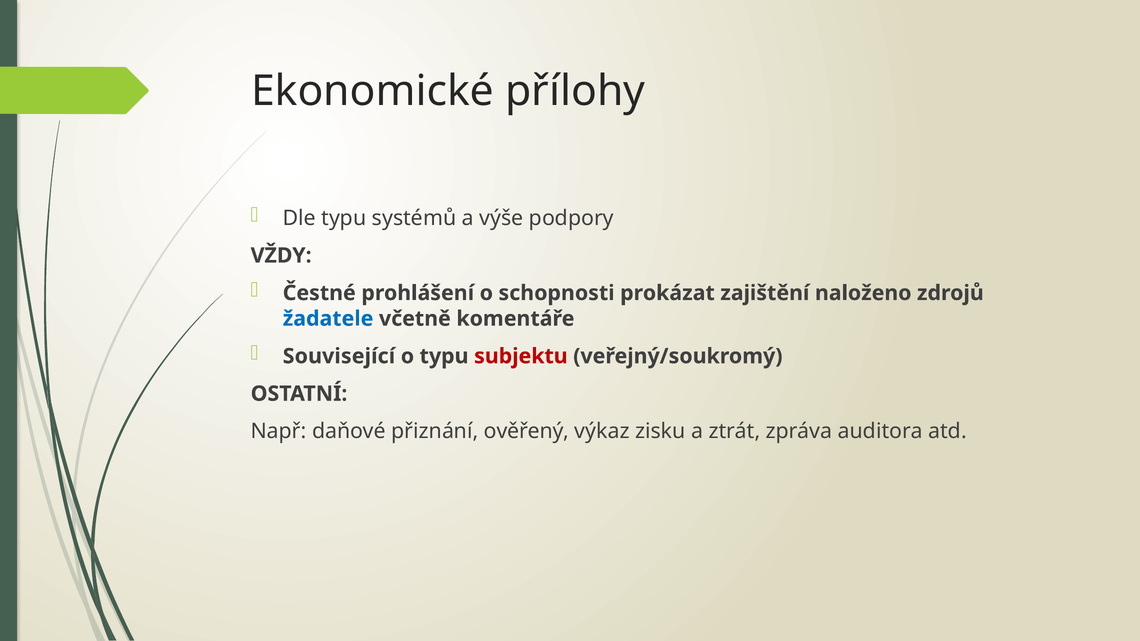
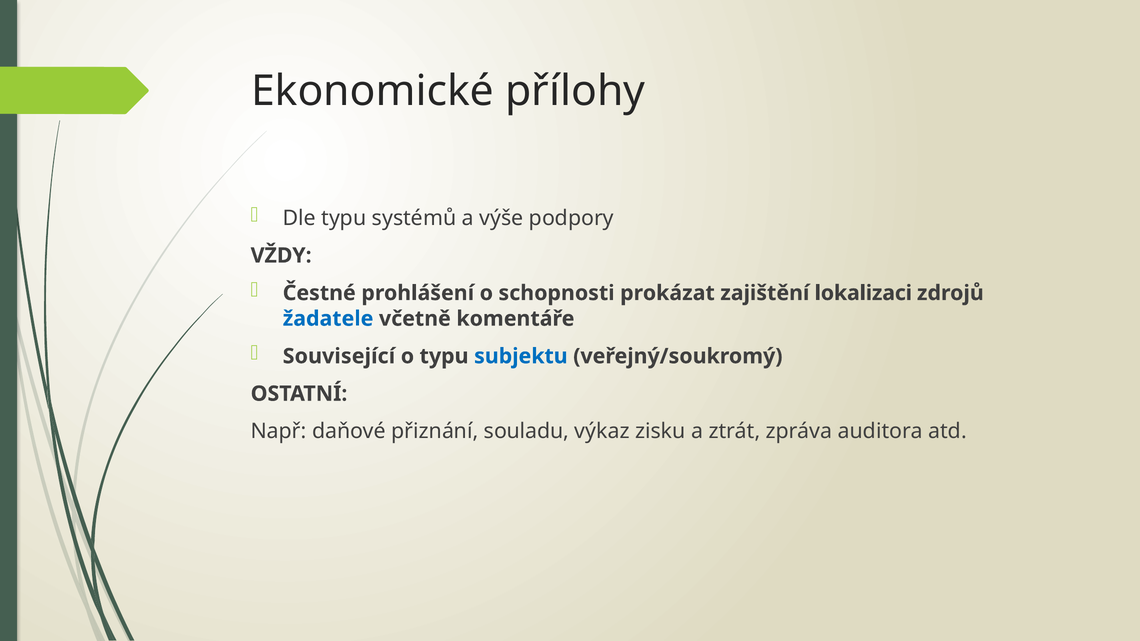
naloženo: naloženo -> lokalizaci (863, 293)
subjektu colour: red -> blue (521, 356)
ověřený: ověřený -> souladu (526, 431)
